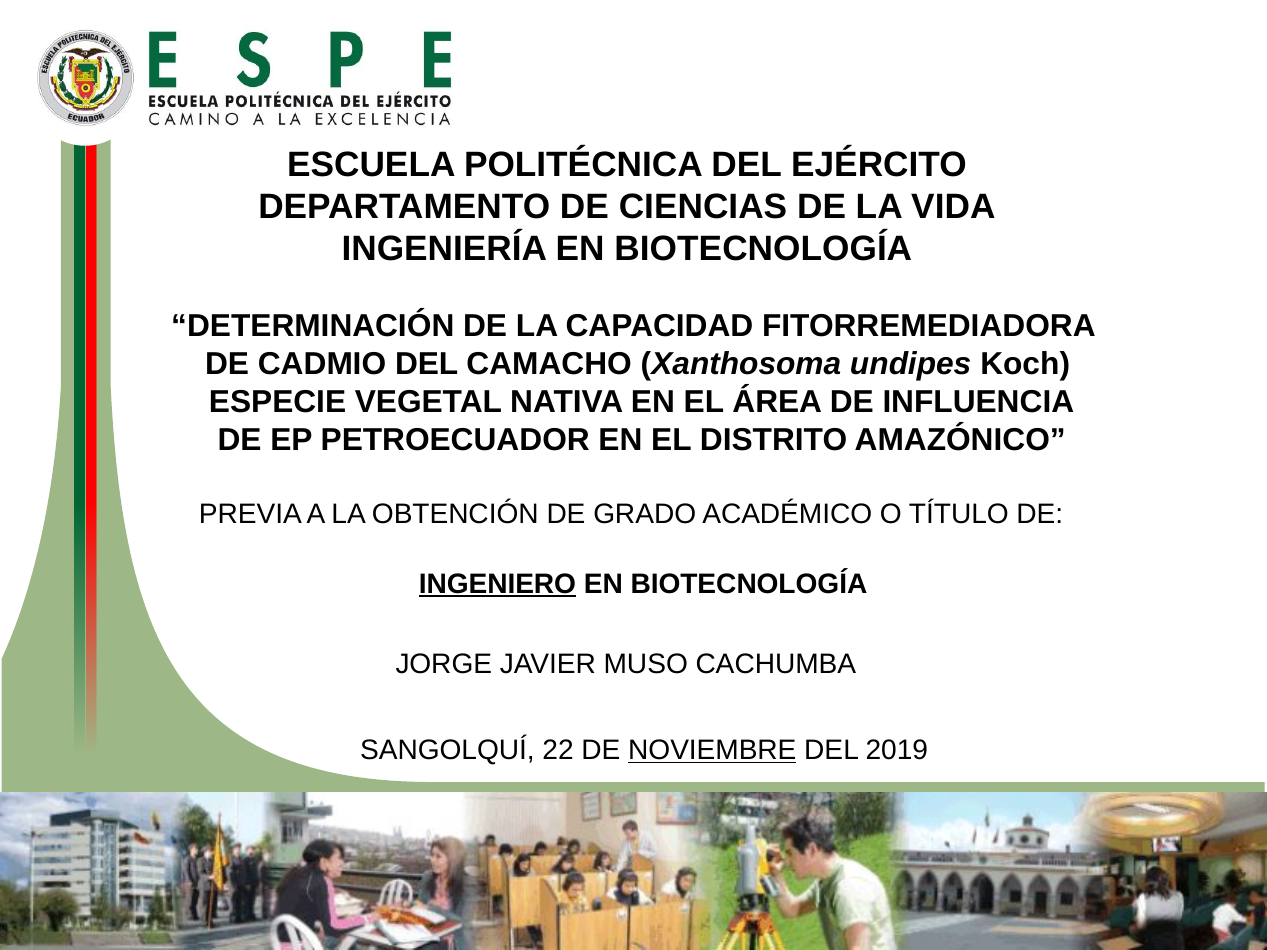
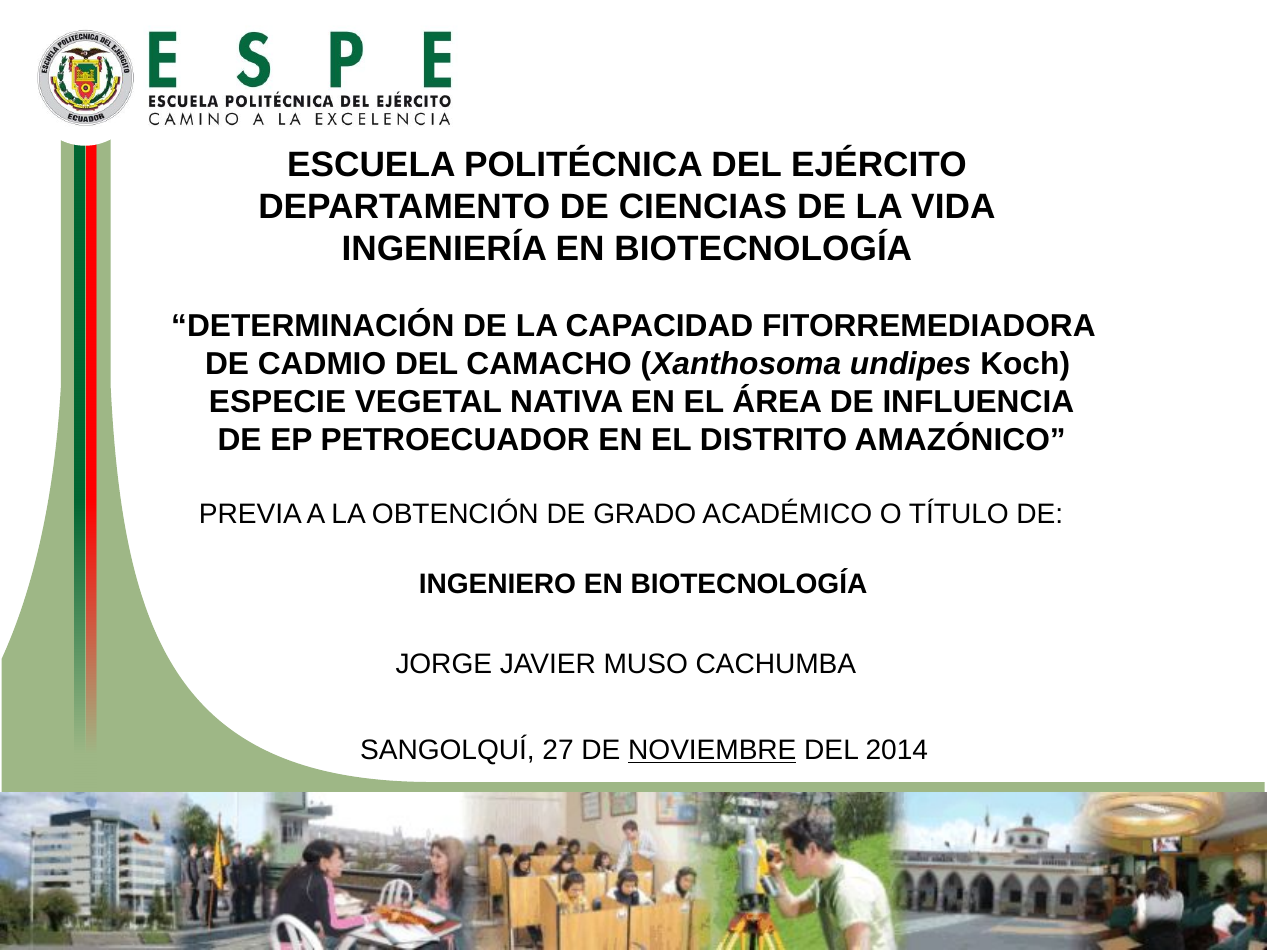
INGENIERO underline: present -> none (497, 584)
22: 22 -> 27 (558, 751)
2019: 2019 -> 2014 (897, 751)
